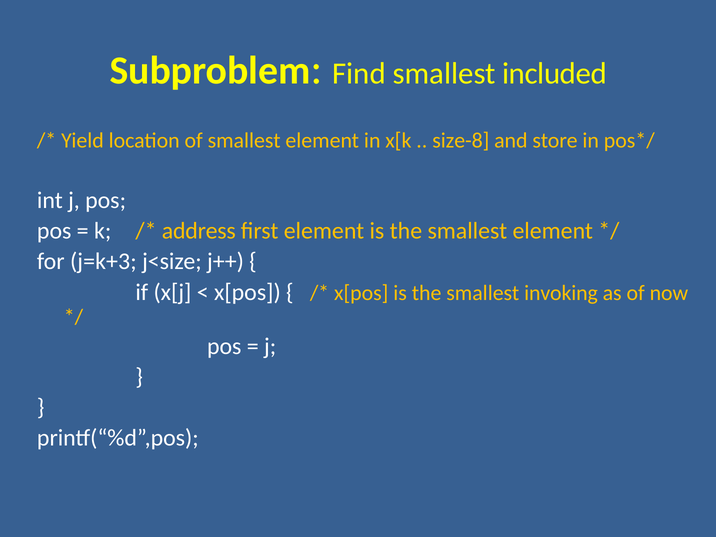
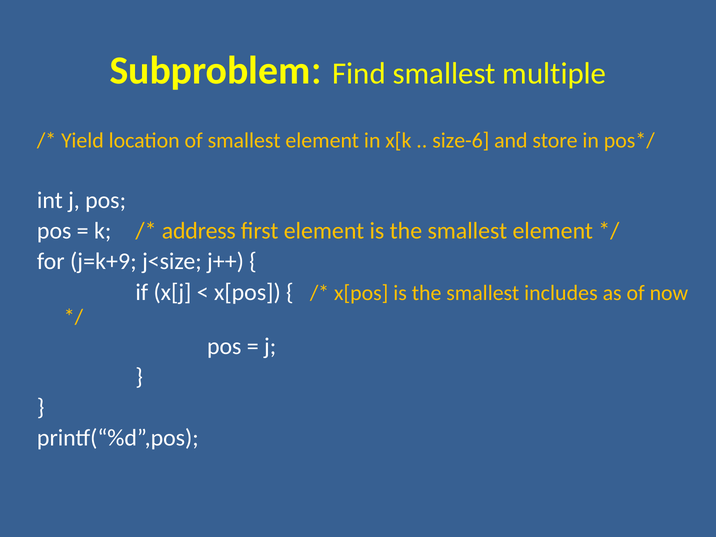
included: included -> multiple (554, 74)
size-8: size-8 -> size-6 (461, 141)
j=k+3: j=k+3 -> j=k+9 (103, 262)
invoking: invoking -> includes (561, 293)
